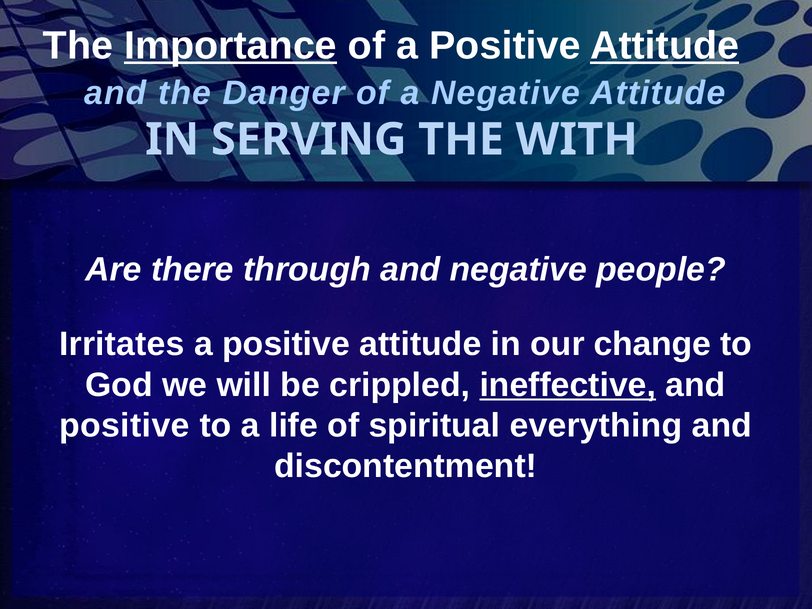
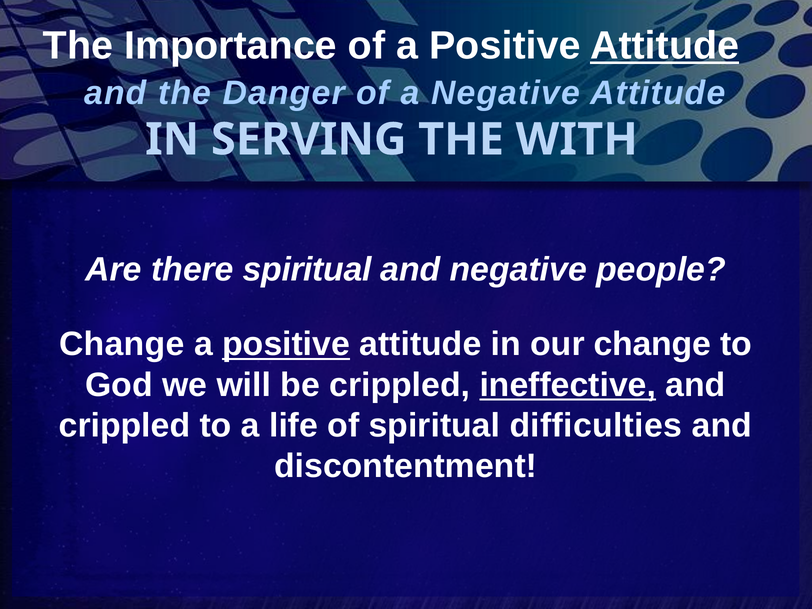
Importance underline: present -> none (231, 46)
there through: through -> spiritual (307, 270)
Irritates: Irritates -> Change (122, 344)
positive underline: none -> present (286, 344)
positive: positive -> crippled (125, 426)
everything: everything -> difficulties (596, 426)
